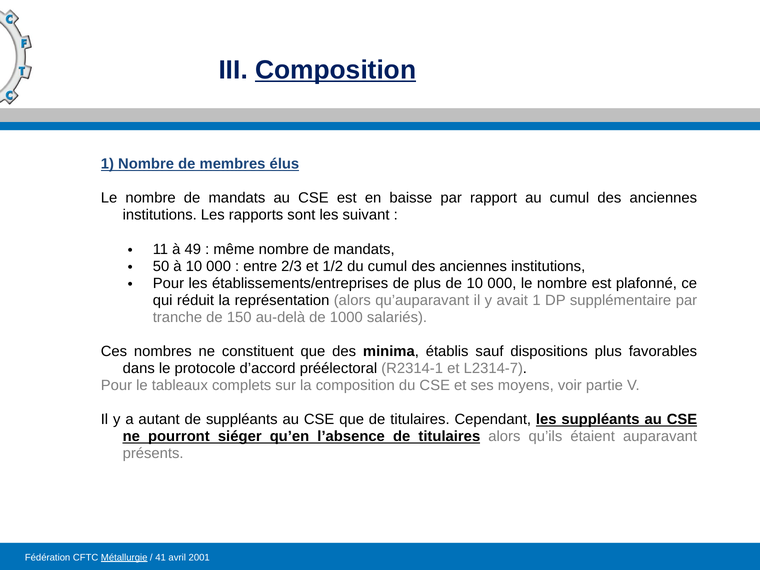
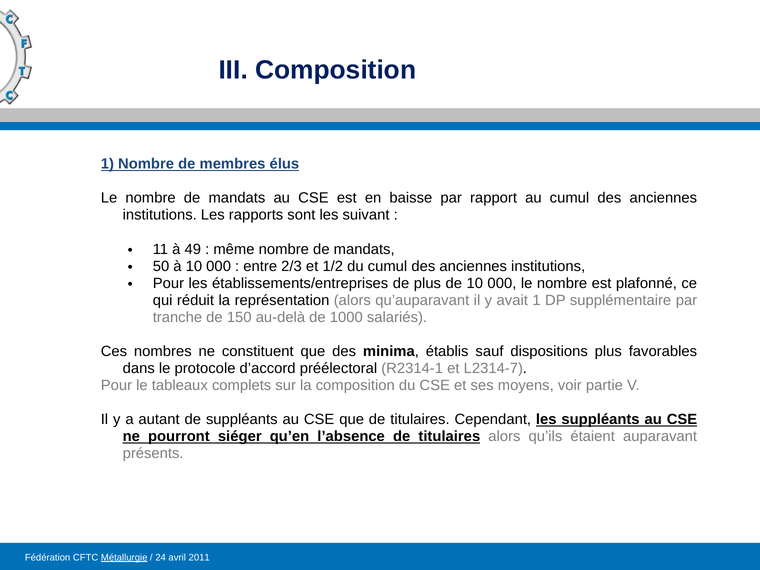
Composition underline: present -> none (336, 70)
41: 41 -> 24 (161, 557)
2001: 2001 -> 2011 (199, 557)
